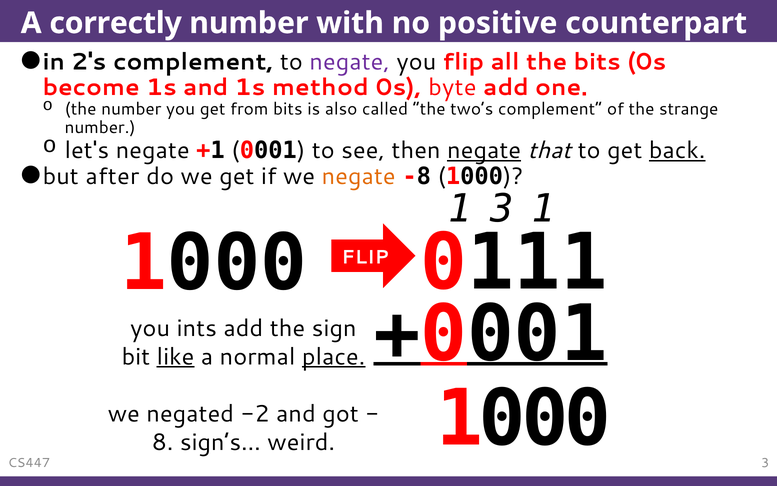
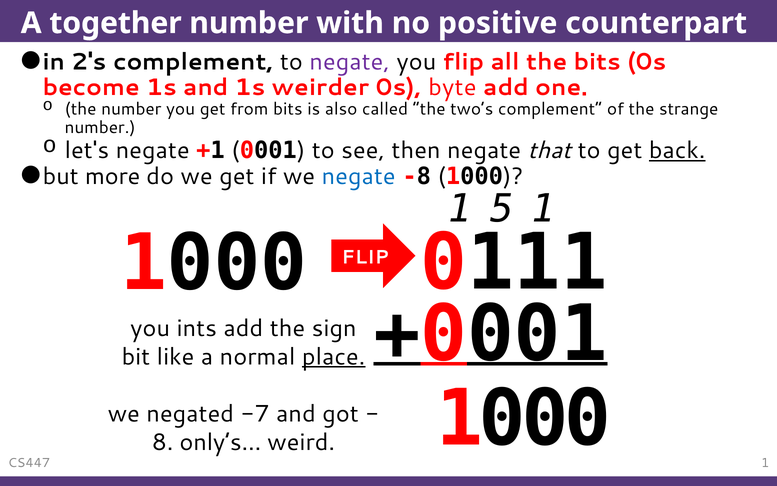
correctly: correctly -> together (116, 23)
method: method -> weirder (321, 88)
negate underline: present -> none (484, 150)
after: after -> more (113, 176)
negate colour: orange -> blue (359, 176)
1 3: 3 -> 5 (502, 209)
like underline: present -> none (175, 356)
-2: -2 -> -7 (255, 414)
sign’s…: sign’s… -> only’s… (220, 442)
CS447 3: 3 -> 1 (765, 463)
